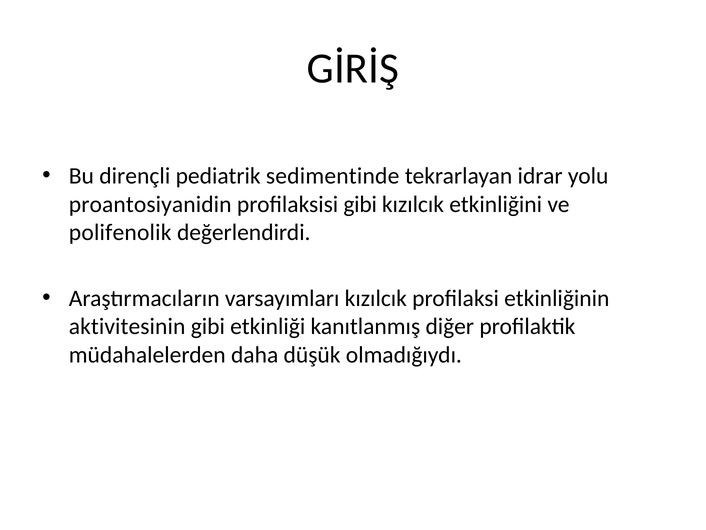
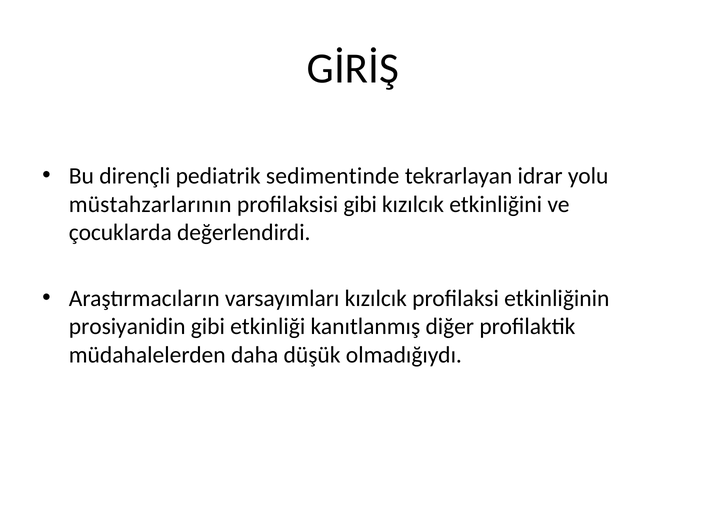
proantosiyanidin: proantosiyanidin -> müstahzarlarının (150, 204)
polifenolik: polifenolik -> çocuklarda (120, 232)
aktivitesinin: aktivitesinin -> prosiyanidin (127, 326)
